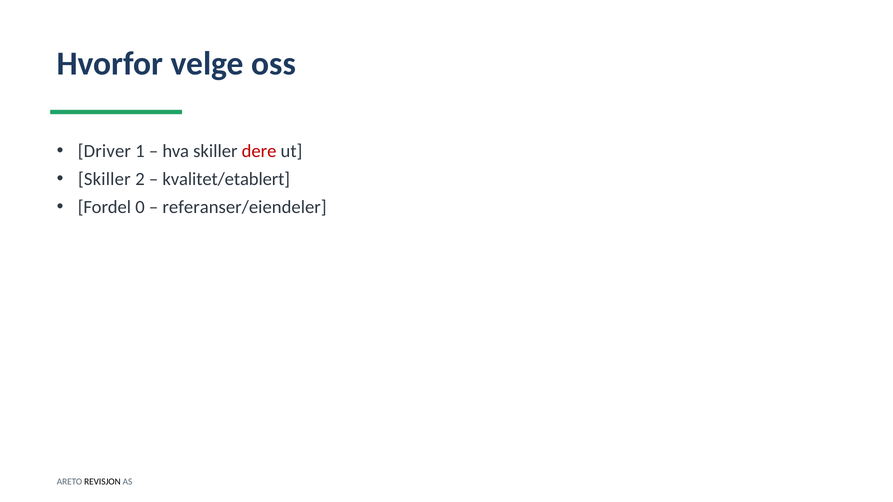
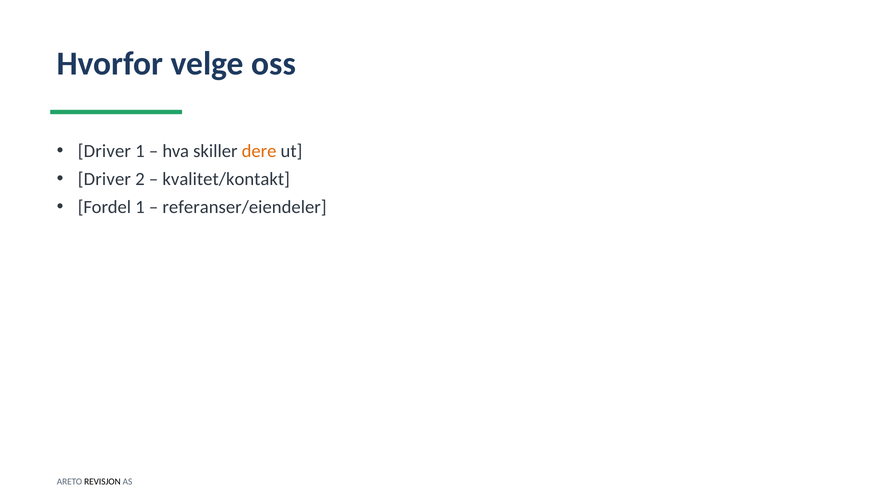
dere colour: red -> orange (259, 151)
Skiller: Skiller -> Driver (104, 179)
kvalitet/etablert: kvalitet/etablert -> kvalitet/kontakt (226, 179)
Fordel 0: 0 -> 1 (140, 207)
